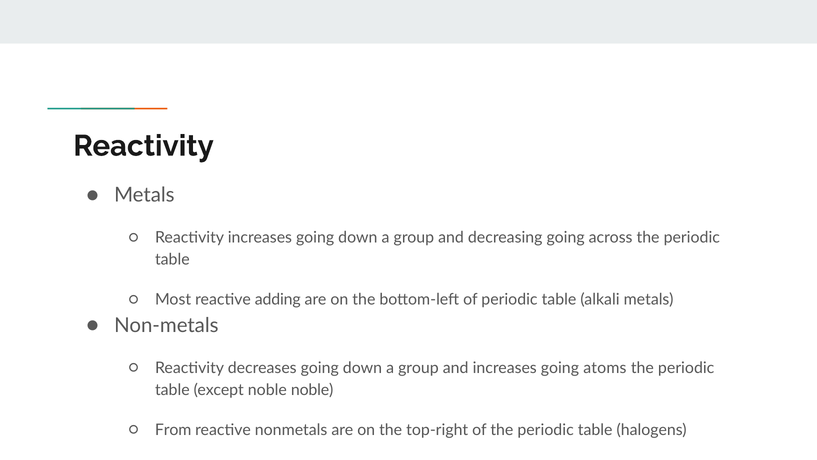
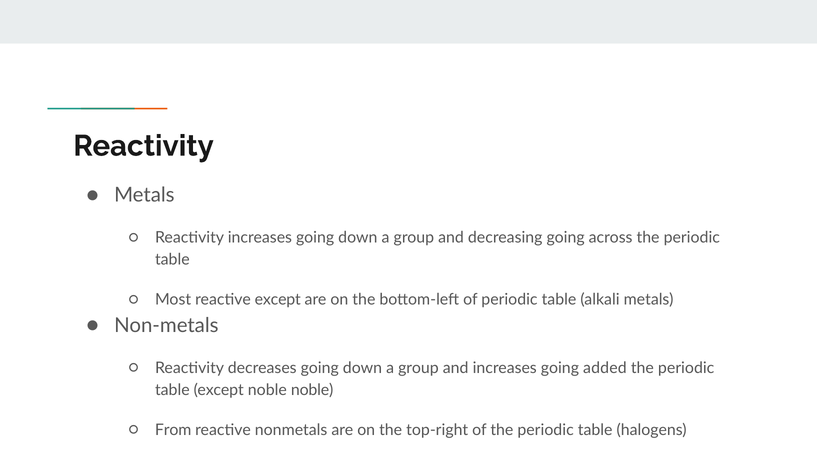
reactive adding: adding -> except (278, 299)
atoms: atoms -> added (605, 368)
